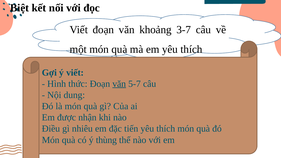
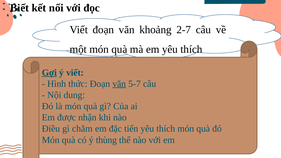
Biệt: Biệt -> Biết (19, 8)
3-7: 3-7 -> 2-7 (184, 30)
Gợi underline: none -> present (49, 73)
nhiêu: nhiêu -> chăm (82, 129)
